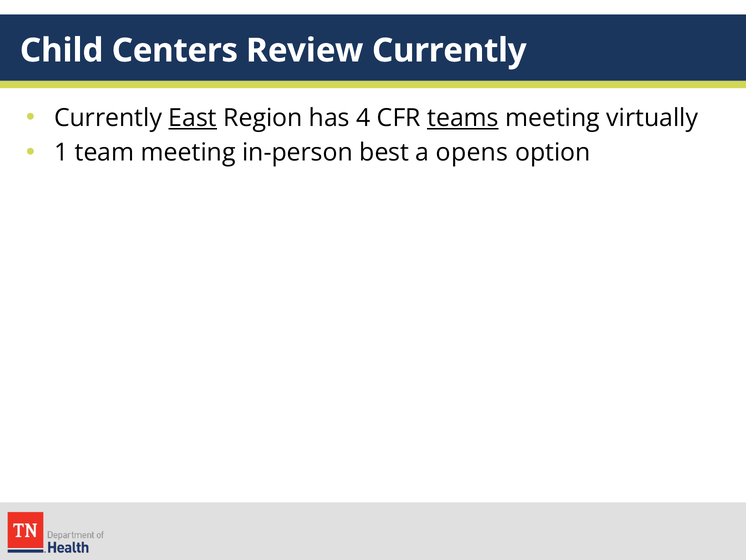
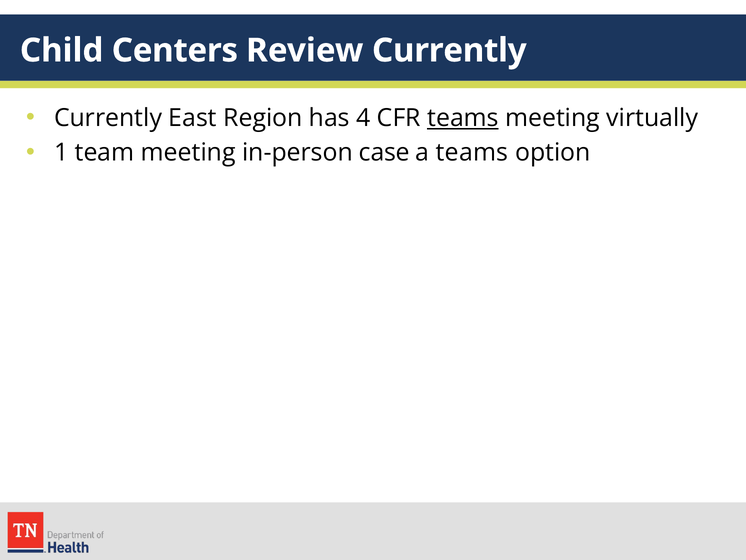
East underline: present -> none (193, 118)
best: best -> case (384, 153)
a opens: opens -> teams (472, 153)
